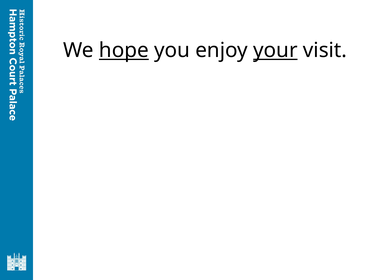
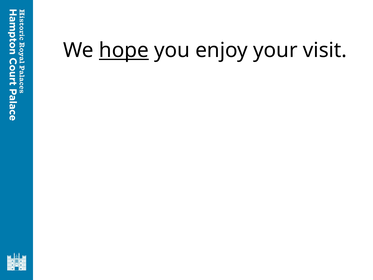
your underline: present -> none (275, 50)
